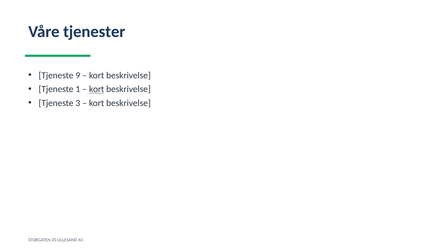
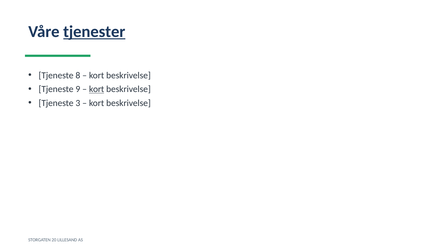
tjenester underline: none -> present (94, 32)
9: 9 -> 8 (78, 75)
1: 1 -> 9 (78, 89)
